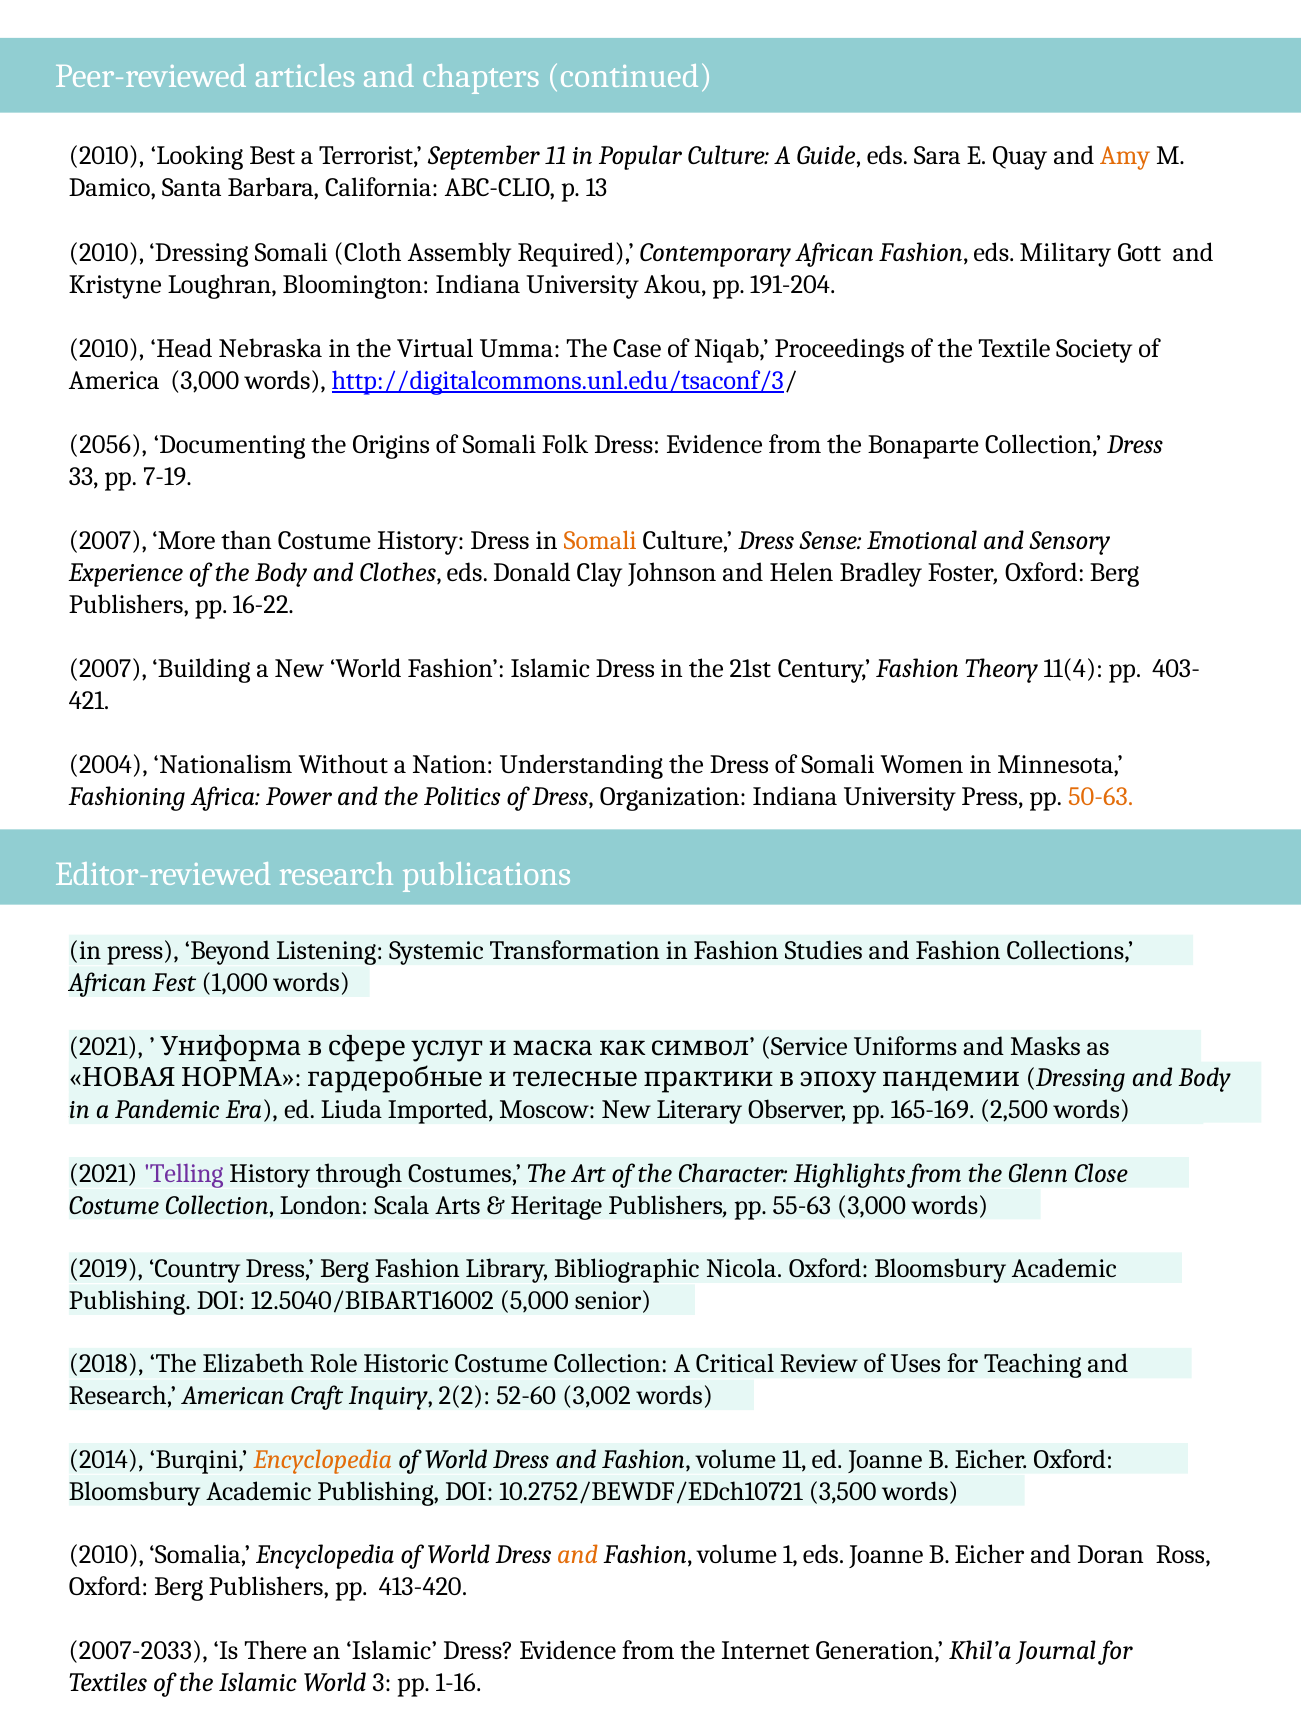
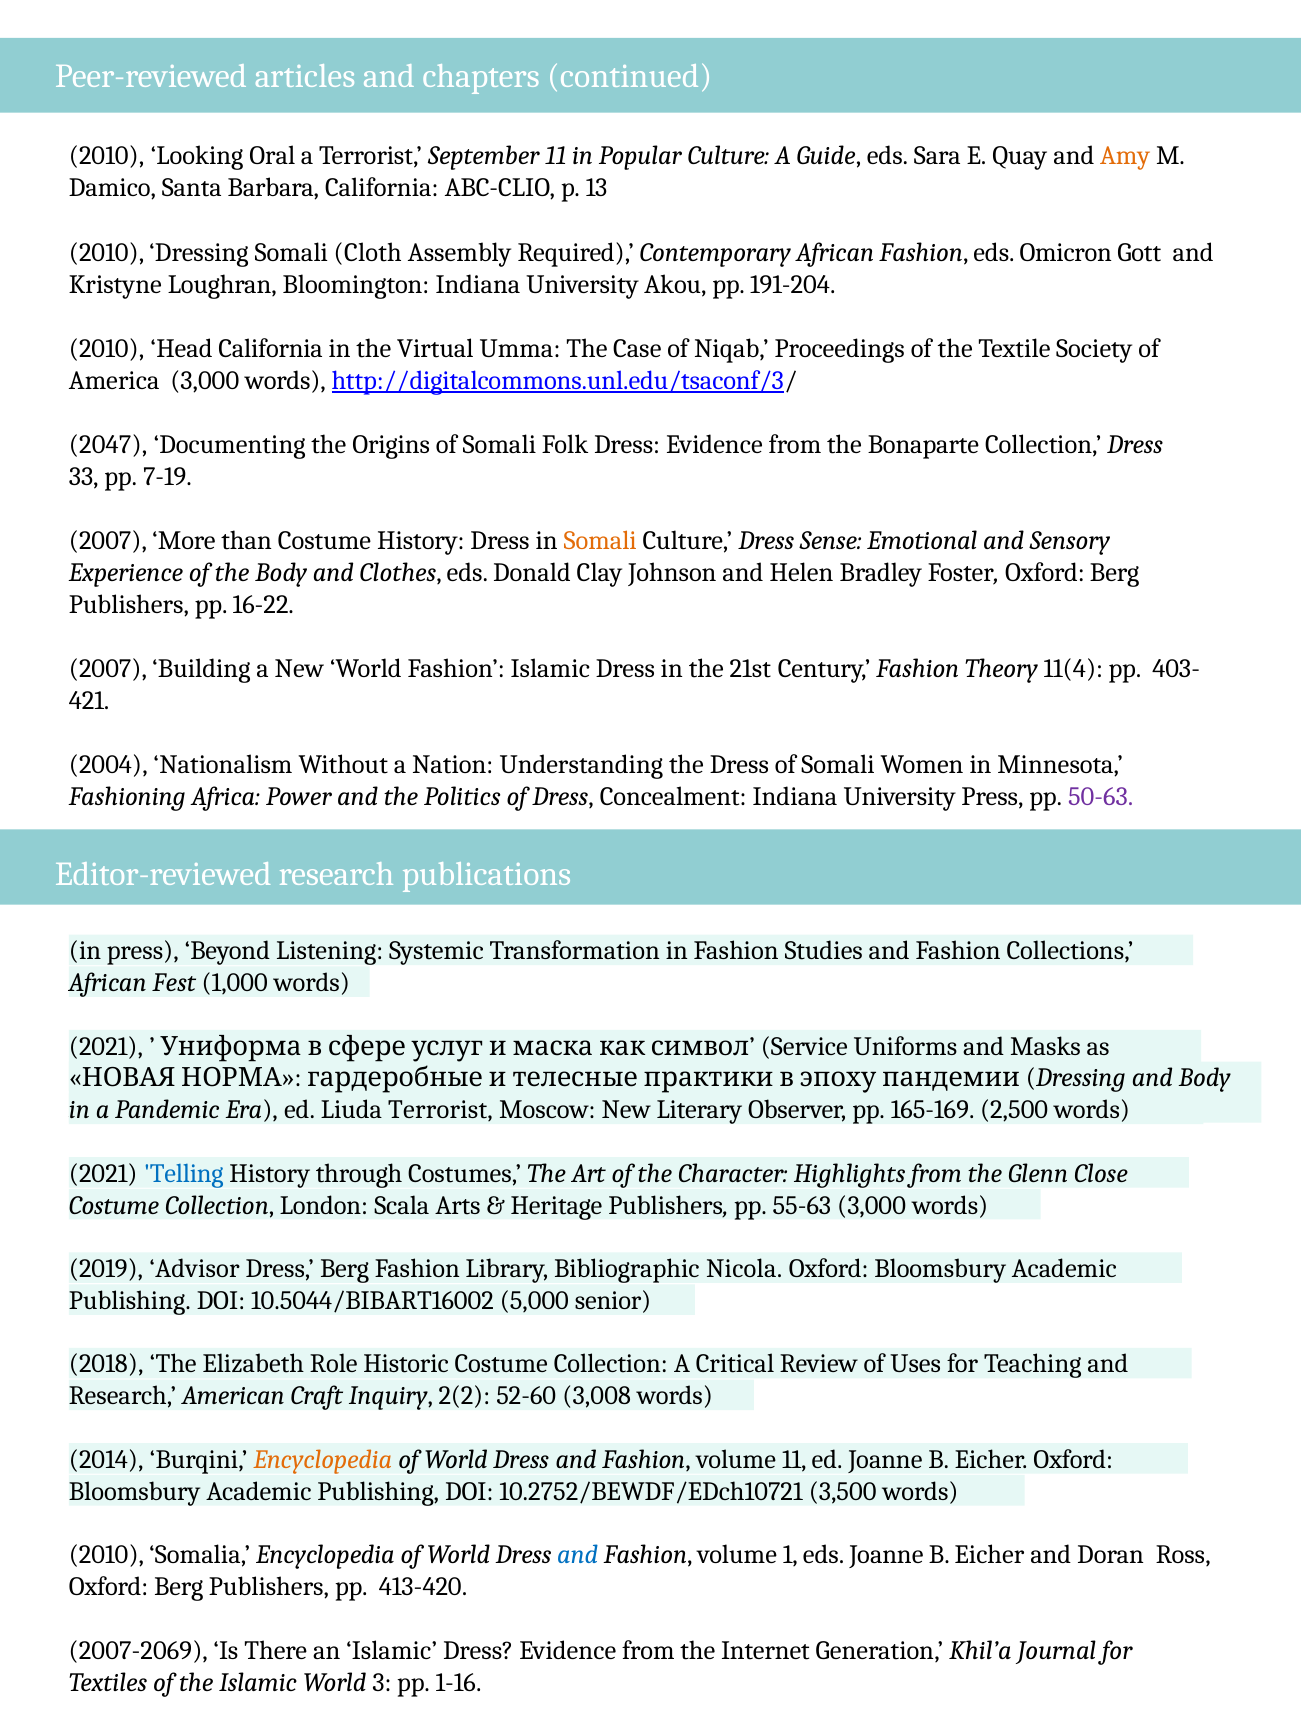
Best: Best -> Oral (272, 156)
Military: Military -> Omicron (1066, 253)
Head Nebraska: Nebraska -> California (271, 349)
2056: 2056 -> 2047 (108, 445)
Organization: Organization -> Concealment (673, 797)
50-63 colour: orange -> purple (1101, 797)
Liuda Imported: Imported -> Terrorist (440, 1110)
Telling colour: purple -> blue (184, 1174)
Country: Country -> Advisor (194, 1269)
12.5040/BIBART16002: 12.5040/BIBART16002 -> 10.5044/BIBART16002 (373, 1301)
3,002: 3,002 -> 3,008 (597, 1397)
and colour: orange -> blue (578, 1555)
2007-2033: 2007-2033 -> 2007-2069 (138, 1652)
